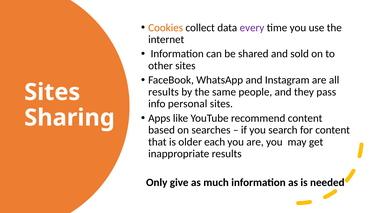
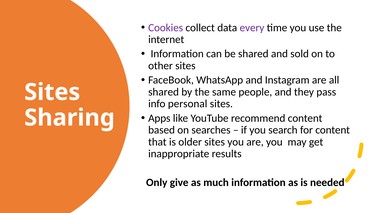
Cookies colour: orange -> purple (166, 28)
results: results -> shared (164, 92)
older each: each -> sites (215, 142)
